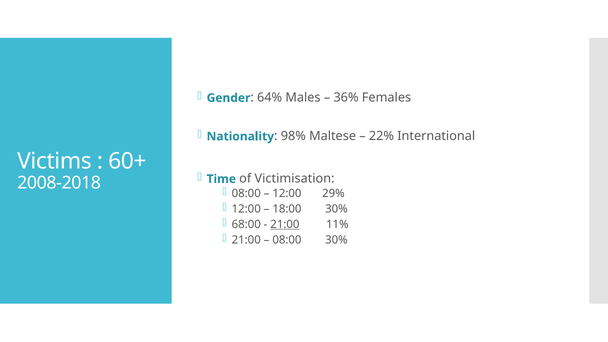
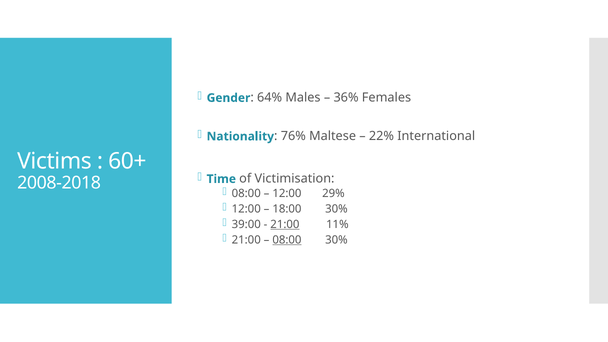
98%: 98% -> 76% (293, 136)
68:00: 68:00 -> 39:00 (246, 224)
08:00 underline: none -> present (287, 240)
